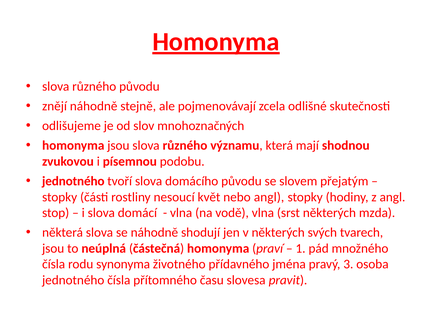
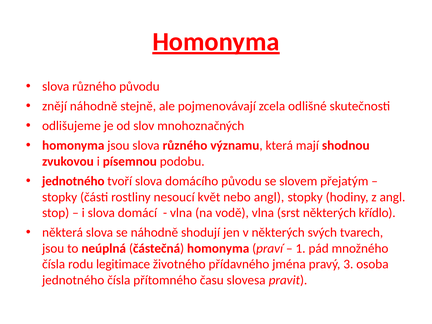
mzda: mzda -> křídlo (377, 213)
synonyma: synonyma -> legitimace (123, 264)
